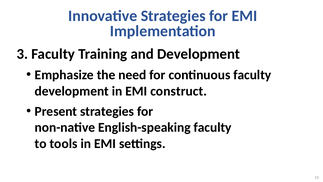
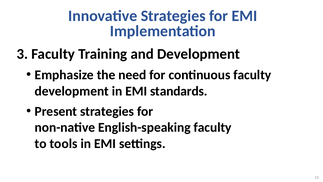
construct: construct -> standards (179, 91)
